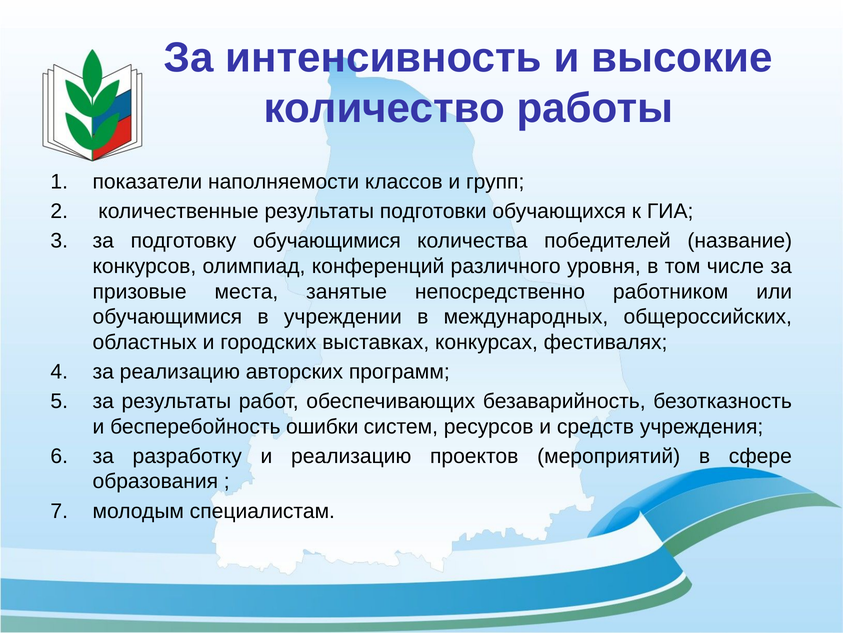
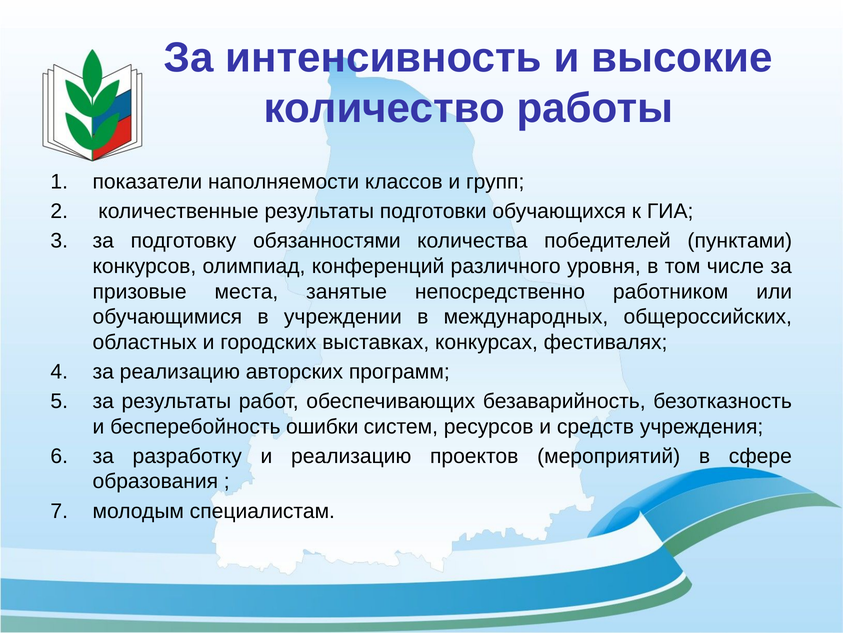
подготовку обучающимися: обучающимися -> обязанностями (327, 241)
название: название -> пунктами (740, 241)
